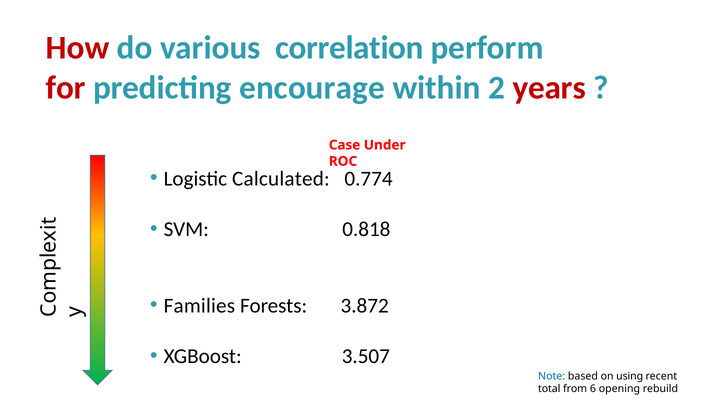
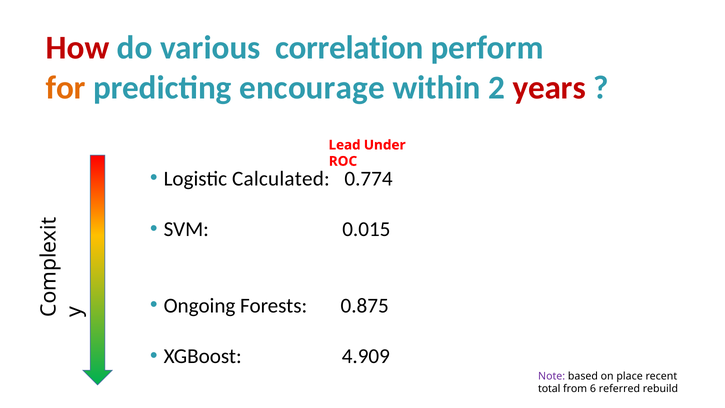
for colour: red -> orange (66, 88)
Case: Case -> Lead (345, 145)
0.818: 0.818 -> 0.015 (366, 229)
Families: Families -> Ongoing (200, 305)
3.872: 3.872 -> 0.875 (365, 305)
3.507: 3.507 -> 4.909 (366, 356)
Note colour: blue -> purple (552, 376)
using: using -> place (630, 376)
opening: opening -> referred (619, 389)
